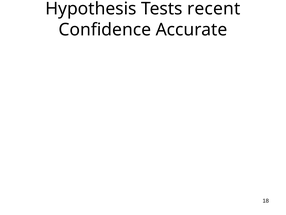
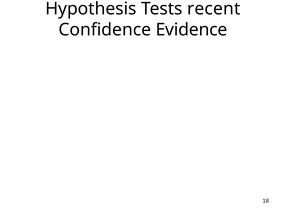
Accurate: Accurate -> Evidence (191, 30)
